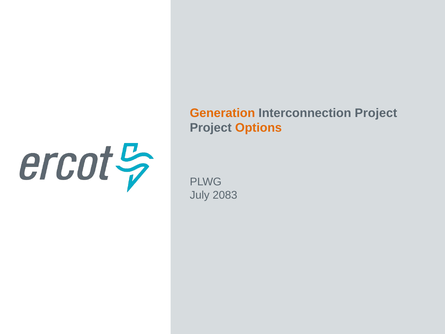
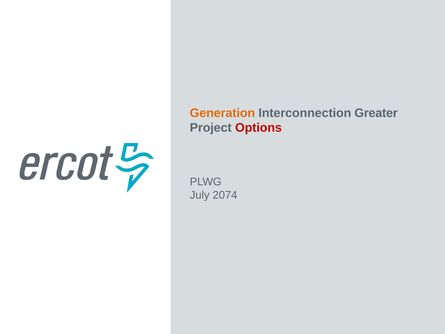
Interconnection Project: Project -> Greater (376, 113)
Options colour: orange -> red (258, 128)
2083: 2083 -> 2074 (225, 195)
